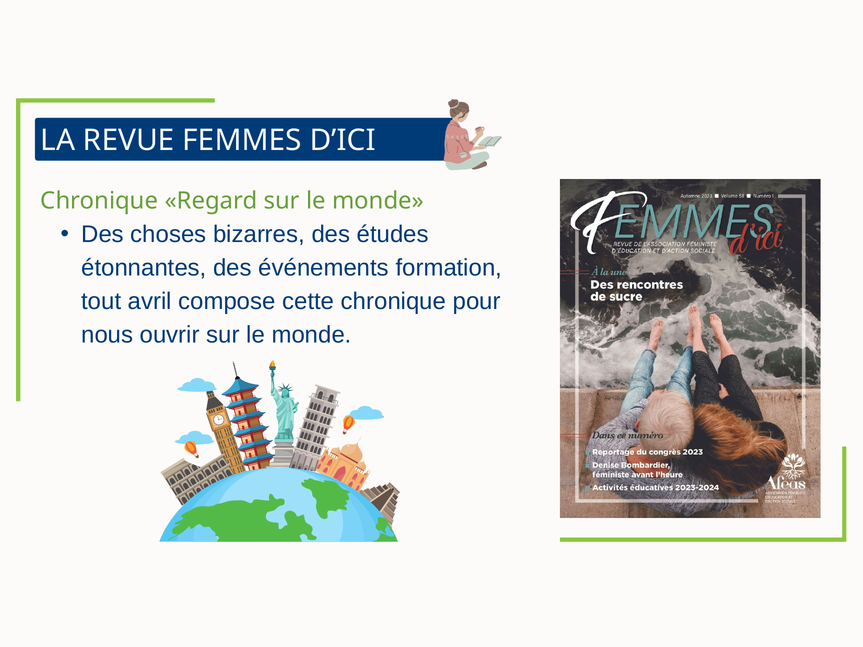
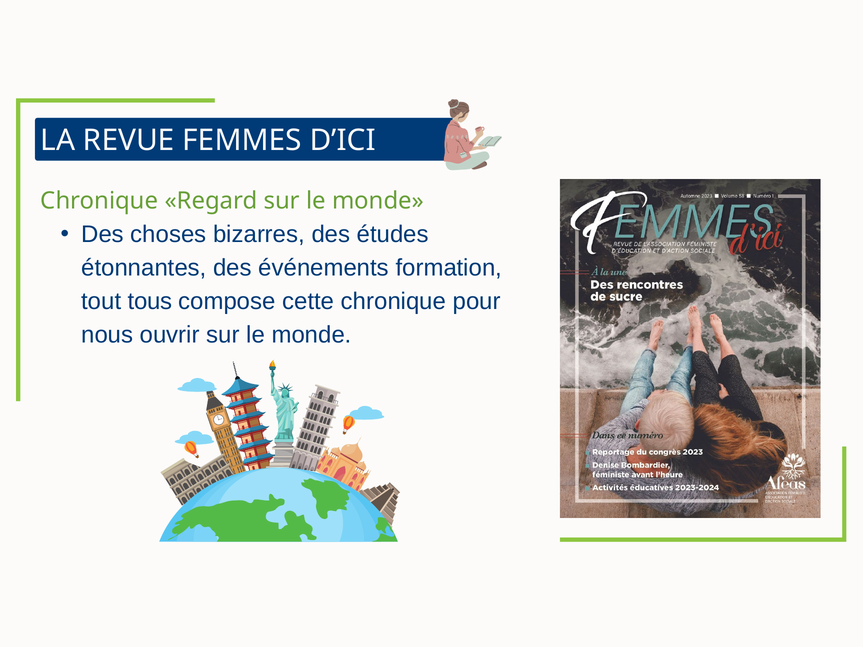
avril: avril -> tous (150, 302)
